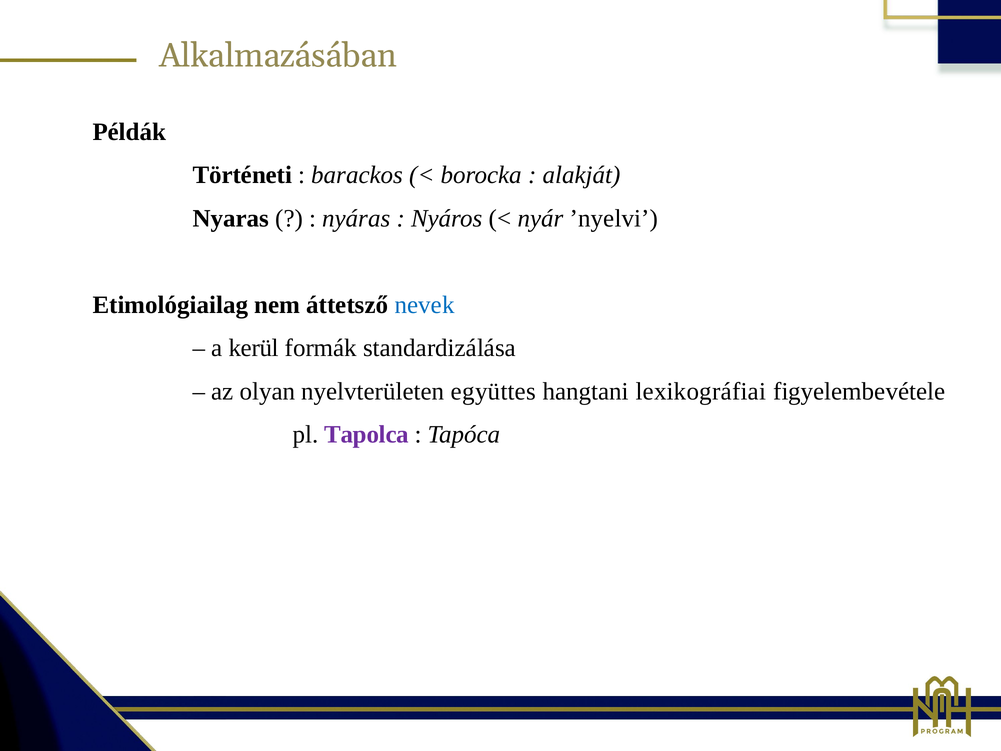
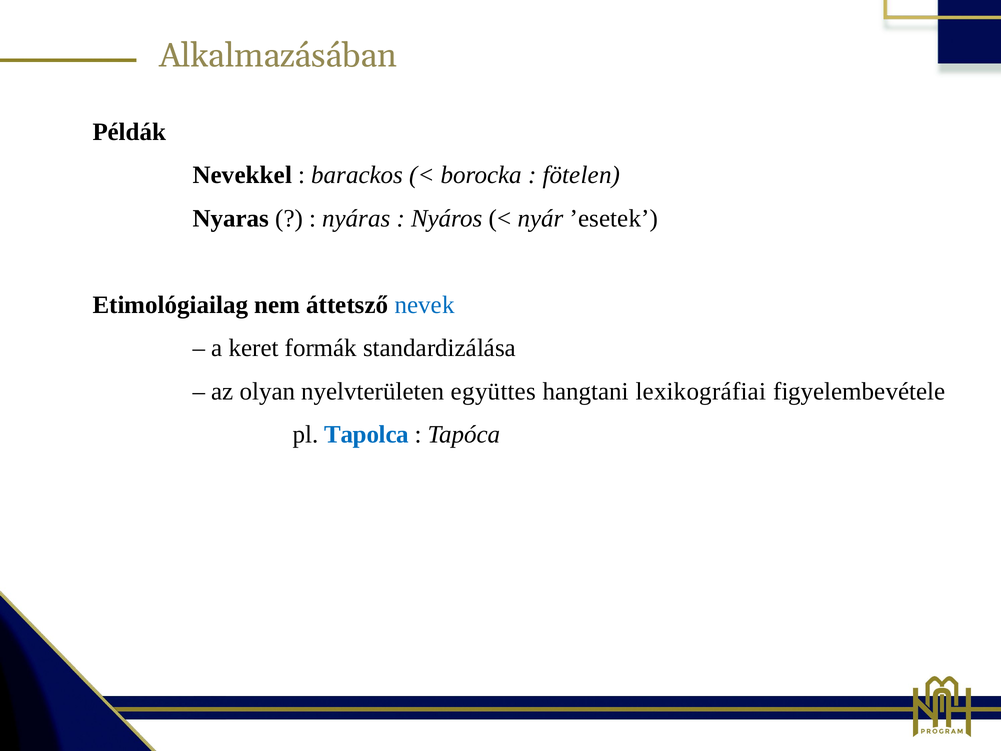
Történeti: Történeti -> Nevekkel (242, 175)
alakját: alakját -> fötelen (581, 175)
’nyelvi: ’nyelvi -> ’esetek (614, 218)
kerül: kerül -> keret (254, 348)
Tapolca colour: purple -> blue (367, 435)
